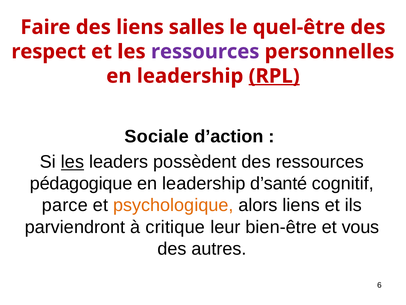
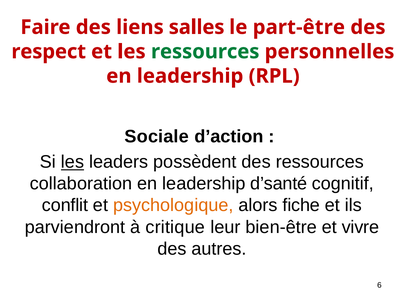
quel-être: quel-être -> part-être (299, 27)
ressources colour: purple -> green (205, 52)
RPL underline: present -> none (274, 76)
pédagogique: pédagogique -> collaboration (81, 183)
parce: parce -> conflit (65, 205)
alors liens: liens -> fiche (301, 205)
vous: vous -> vivre (361, 227)
